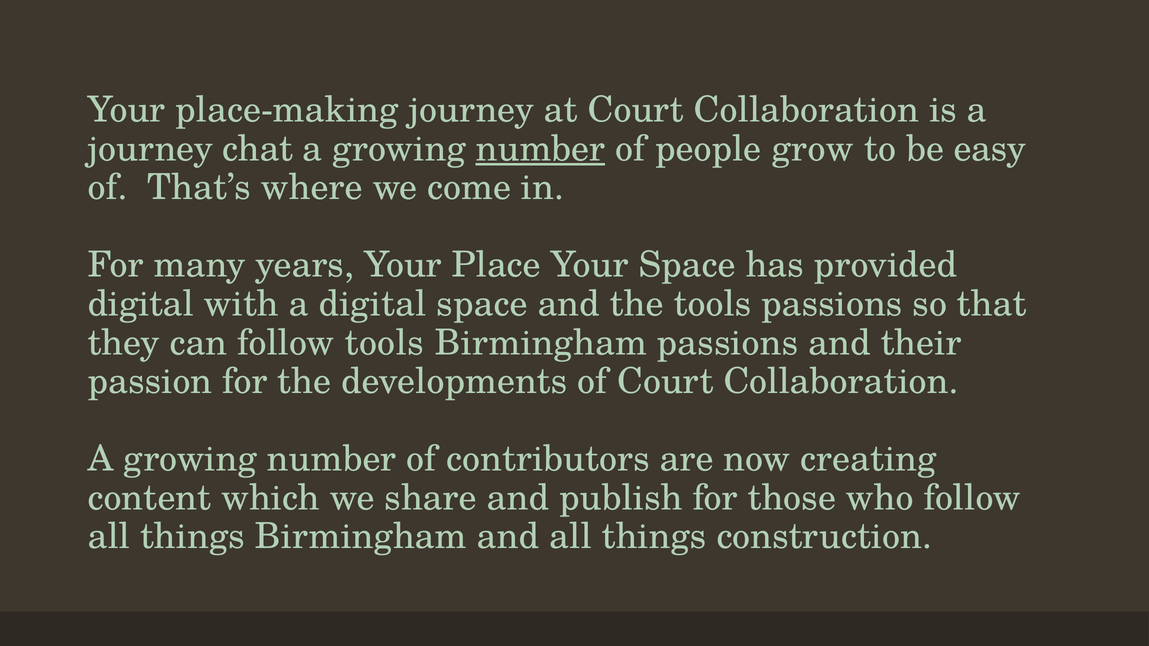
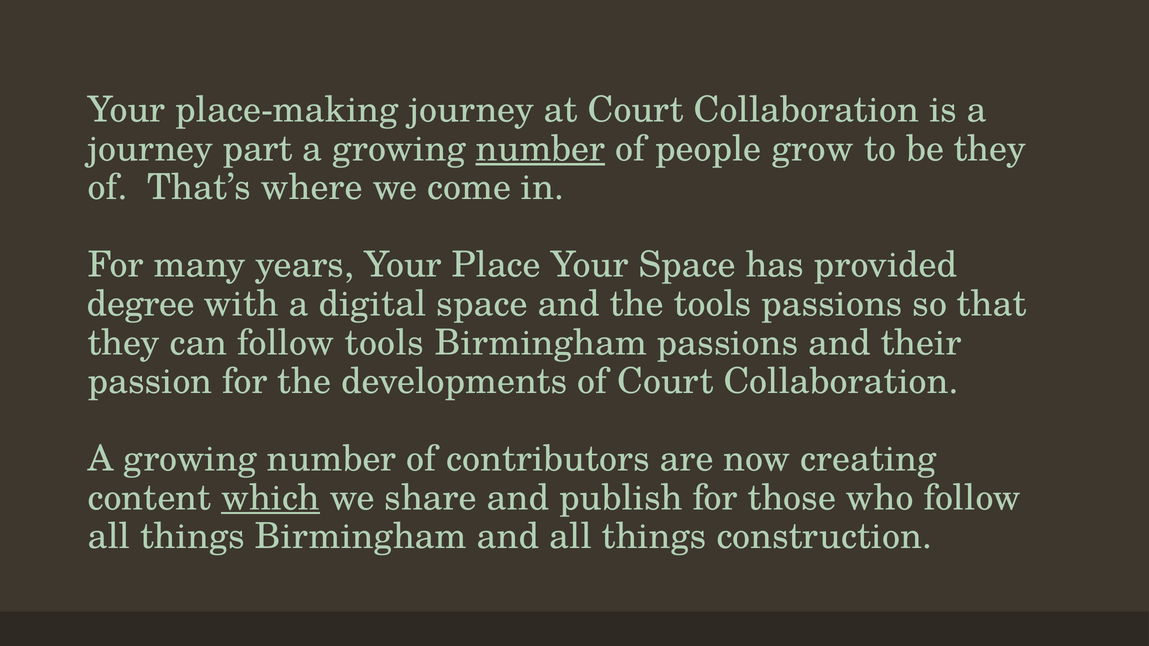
chat: chat -> part (258, 149)
be easy: easy -> they (990, 149)
digital: digital -> degree (141, 304)
which underline: none -> present (271, 498)
